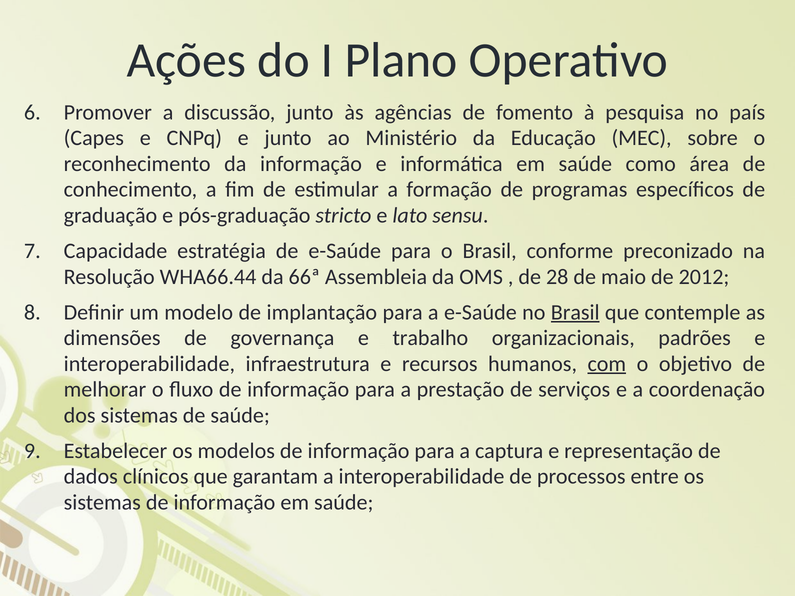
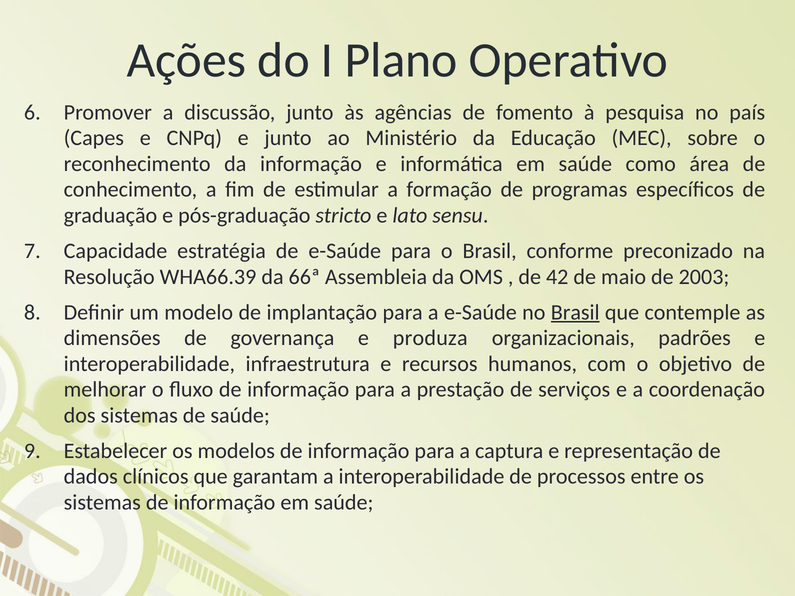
WHA66.44: WHA66.44 -> WHA66.39 (208, 277)
28: 28 -> 42 (557, 277)
2012: 2012 -> 2003 (704, 277)
trabalho: trabalho -> produza (430, 338)
com underline: present -> none (607, 364)
